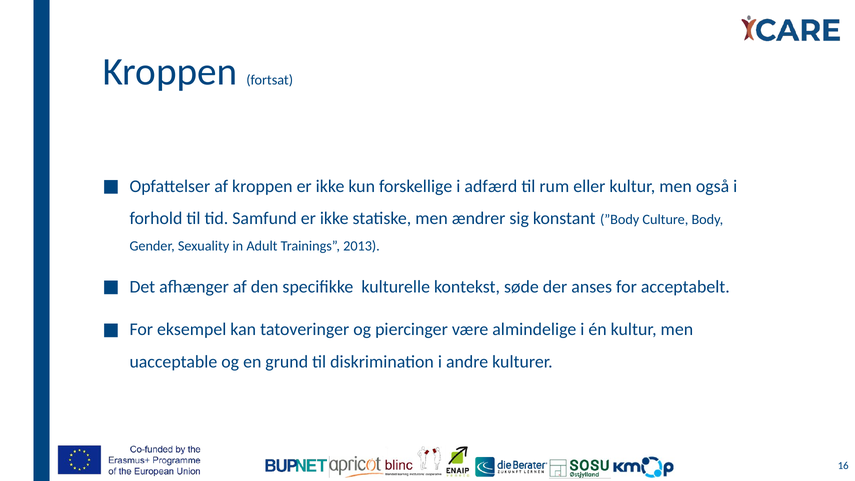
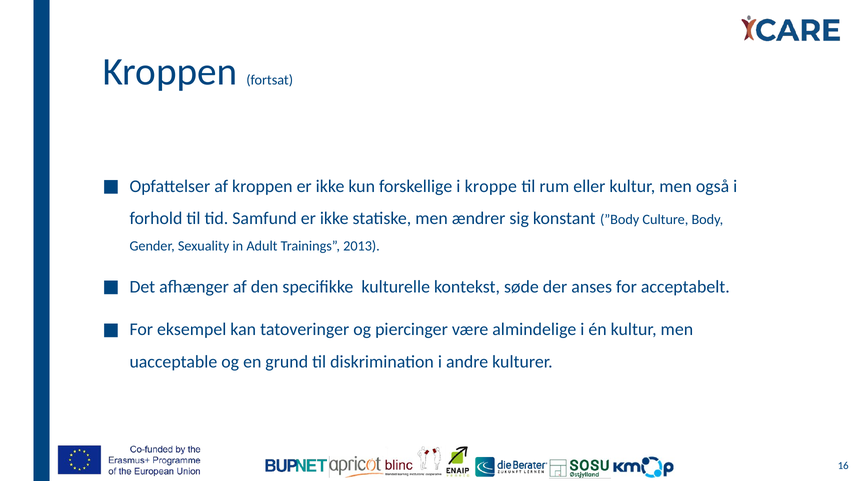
adfærd: adfærd -> kroppe (491, 186)
